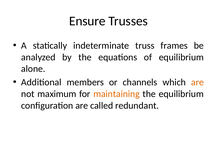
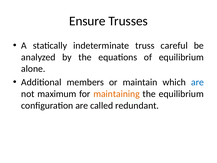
frames: frames -> careful (174, 46)
channels: channels -> maintain (140, 82)
are colour: orange -> blue (197, 82)
